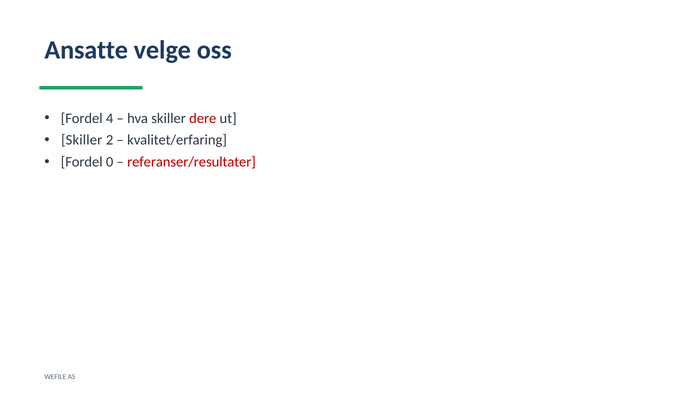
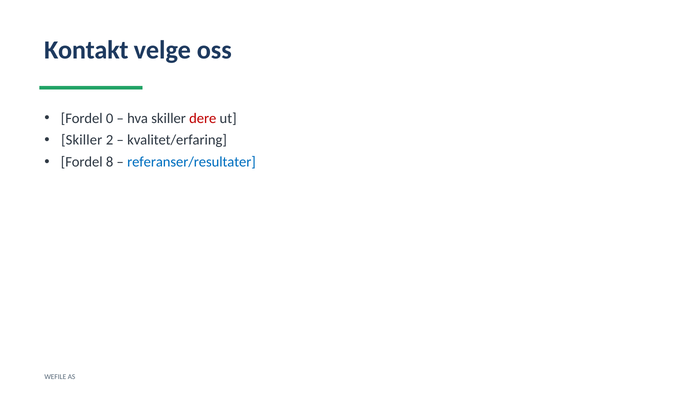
Ansatte: Ansatte -> Kontakt (86, 50)
4: 4 -> 0 (110, 118)
0: 0 -> 8 (110, 162)
referanser/resultater colour: red -> blue (191, 162)
